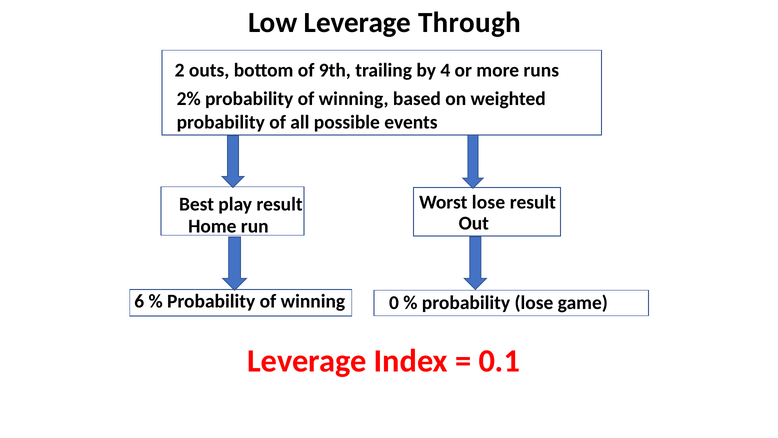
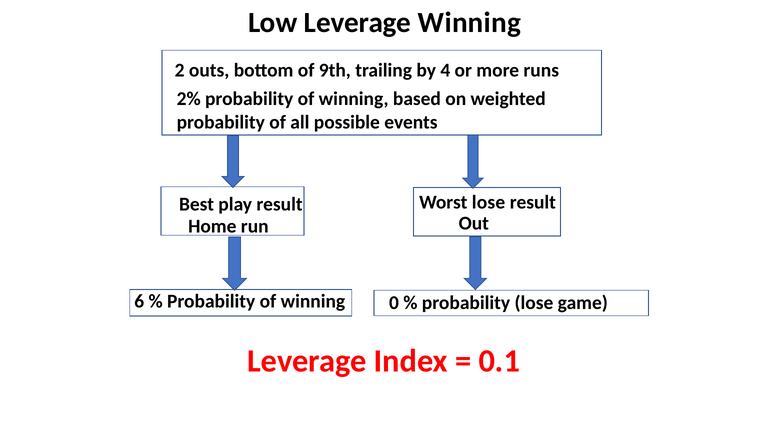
Leverage Through: Through -> Winning (470, 22)
